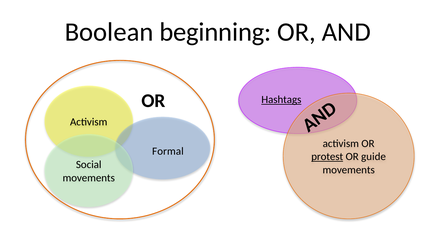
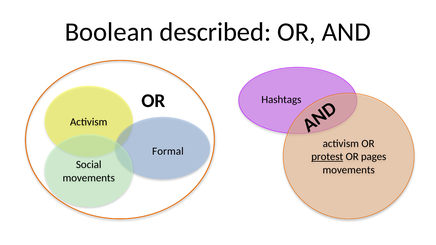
beginning: beginning -> described (215, 32)
Hashtags underline: present -> none (281, 100)
guide: guide -> pages (374, 157)
